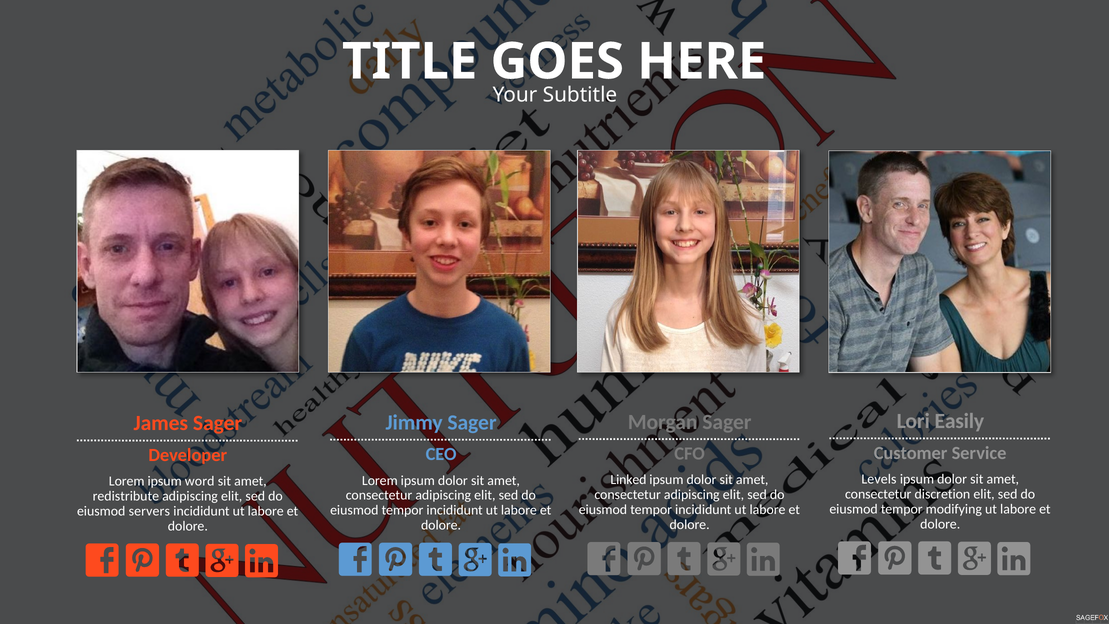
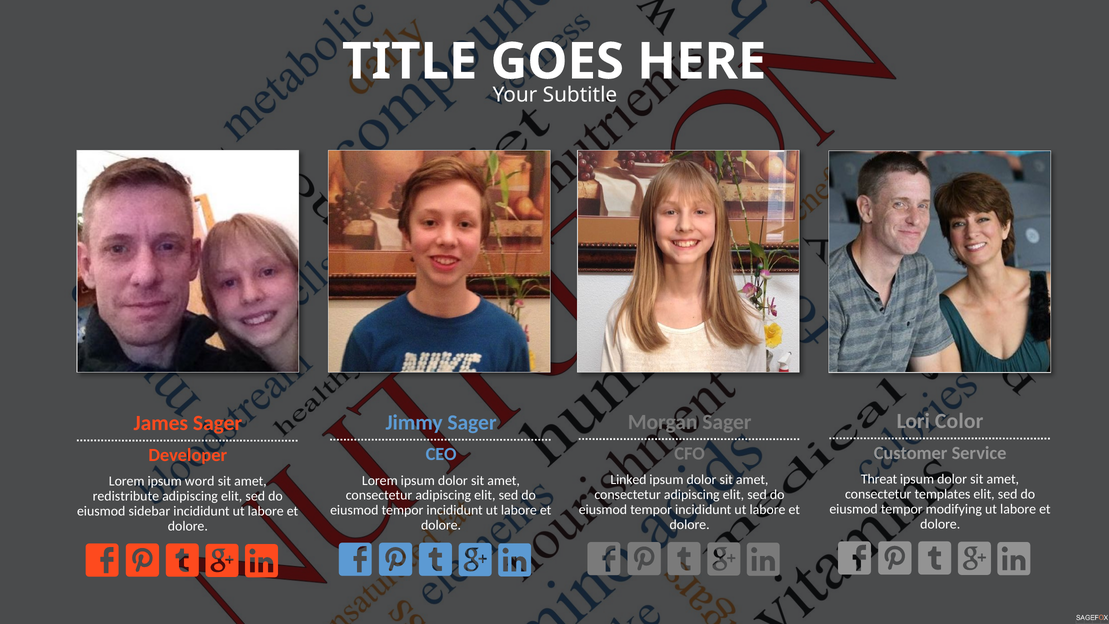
Easily: Easily -> Color (959, 421)
Levels: Levels -> Threat (879, 479)
discretion: discretion -> templates (942, 494)
servers: servers -> sidebar (149, 511)
